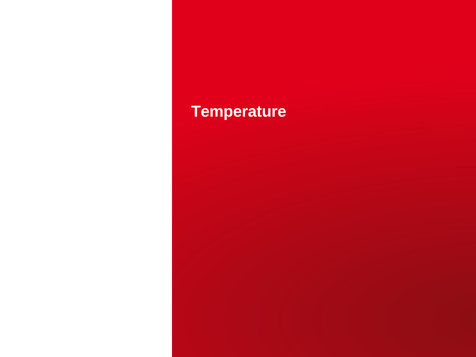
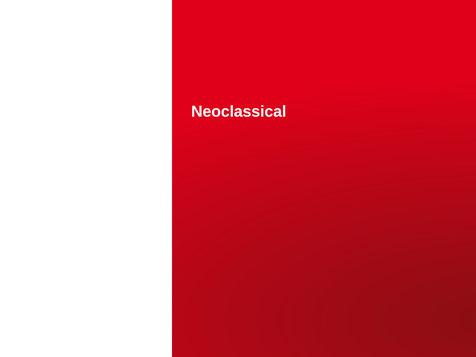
Temperature: Temperature -> Neoclassical (239, 112)
